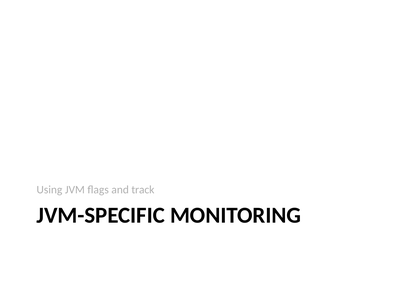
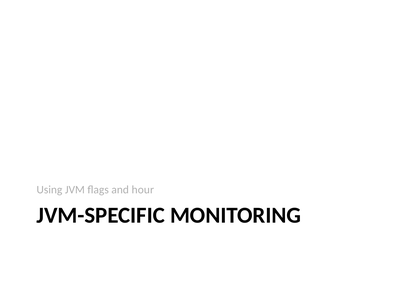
track: track -> hour (143, 190)
